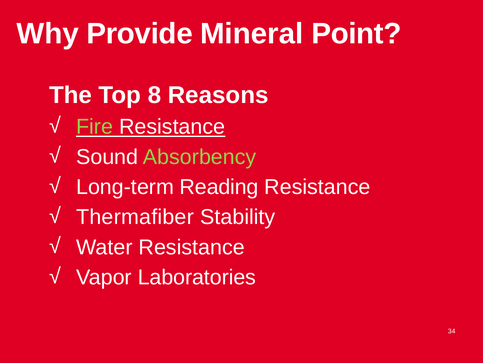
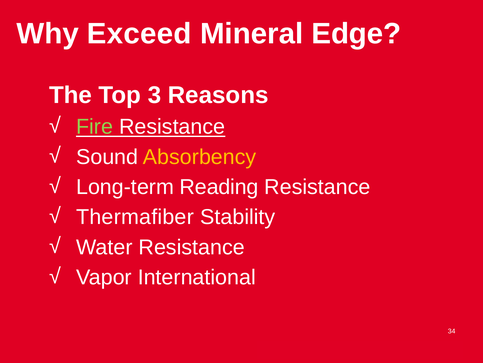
Provide: Provide -> Exceed (139, 34)
Point: Point -> Edge (356, 34)
8: 8 -> 3 (154, 95)
Absorbency colour: light green -> yellow (200, 157)
Laboratories: Laboratories -> International (197, 277)
